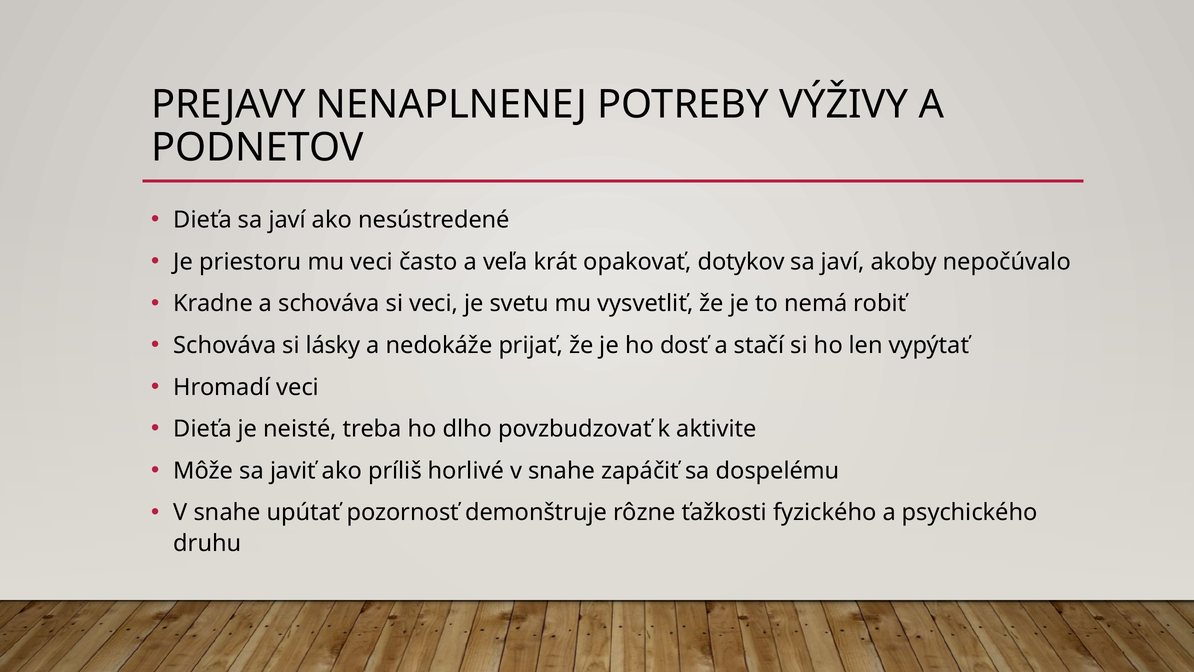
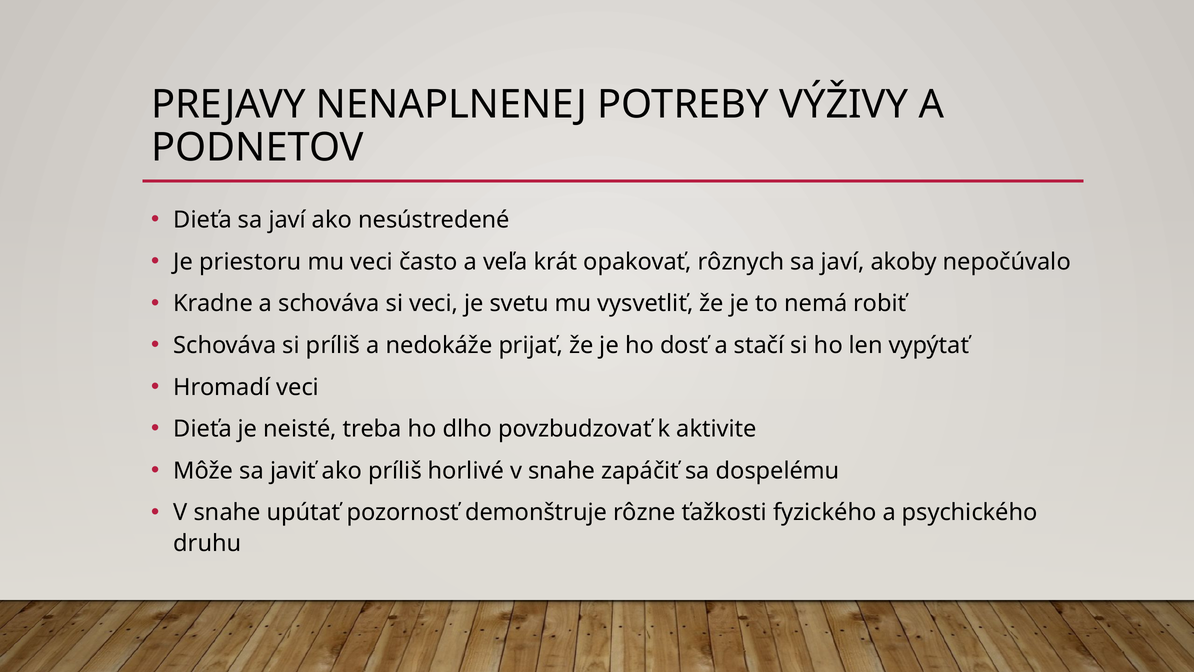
dotykov: dotykov -> rôznych (741, 262)
si lásky: lásky -> príliš (333, 345)
